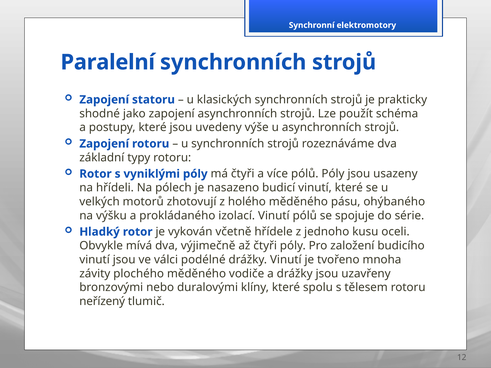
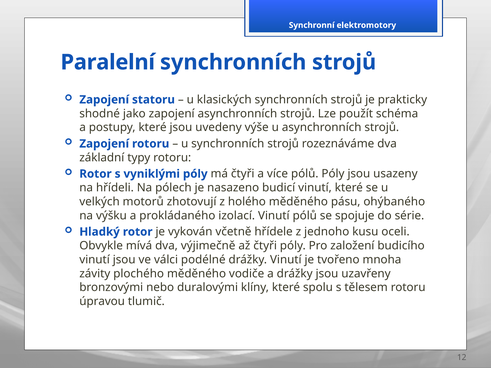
neřízený: neřízený -> úpravou (102, 302)
